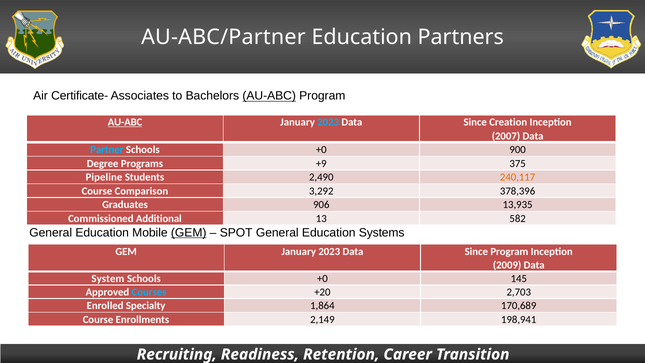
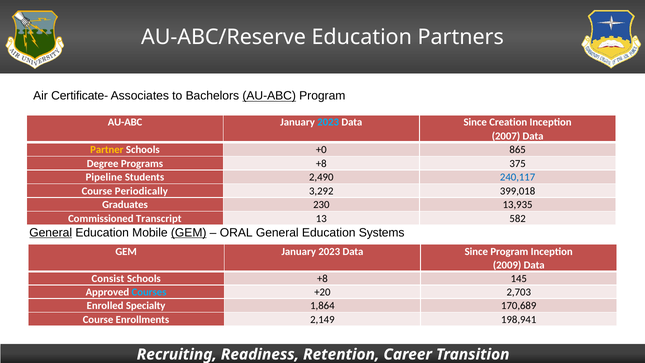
AU-ABC/Partner: AU-ABC/Partner -> AU-ABC/Reserve (224, 37)
AU-ABC underline: present -> none (125, 122)
Partner colour: light blue -> yellow (107, 150)
900: 900 -> 865 (518, 150)
Programs +9: +9 -> +8 (321, 163)
240,117 colour: orange -> blue (518, 177)
Comparison: Comparison -> Periodically (141, 191)
378,396: 378,396 -> 399,018 (518, 191)
906: 906 -> 230 (321, 205)
Additional: Additional -> Transcript (159, 218)
General underline: none -> present (51, 233)
SPOT: SPOT -> ORAL (236, 233)
System: System -> Consist (108, 279)
+0: +0 -> +8 (322, 279)
